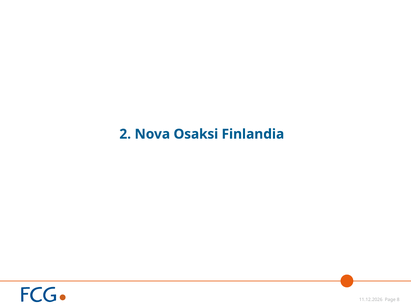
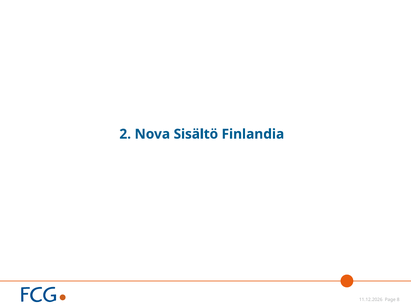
Osaksi: Osaksi -> Sisältö (196, 134)
